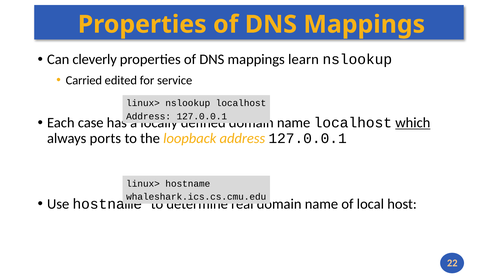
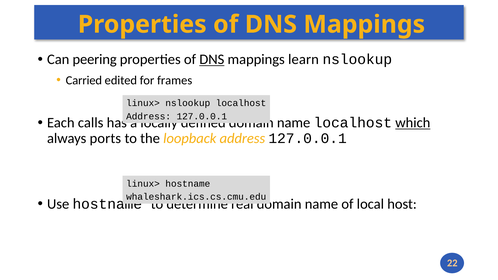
cleverly: cleverly -> peering (95, 59)
DNS underline: none -> present (212, 59)
service: service -> frames (175, 80)
case: case -> calls (91, 123)
